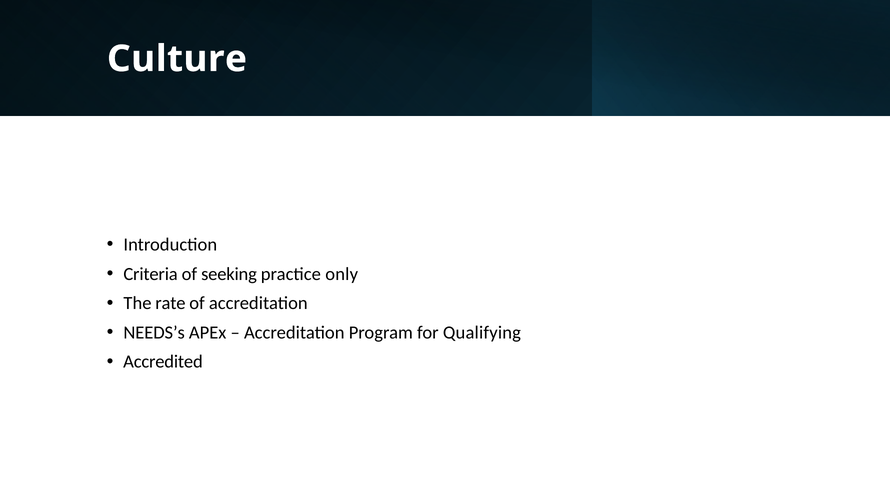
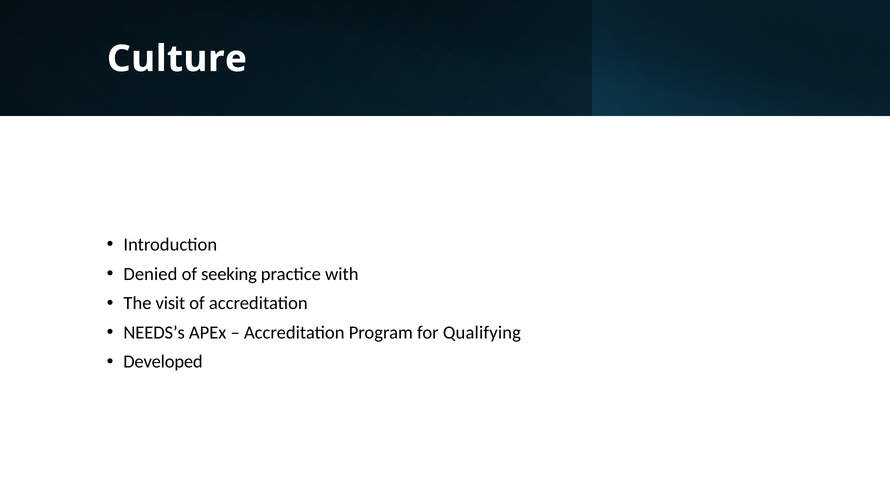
Criteria: Criteria -> Denied (150, 274)
only: only -> with (342, 274)
rate: rate -> visit (170, 304)
Accredited: Accredited -> Developed (163, 362)
